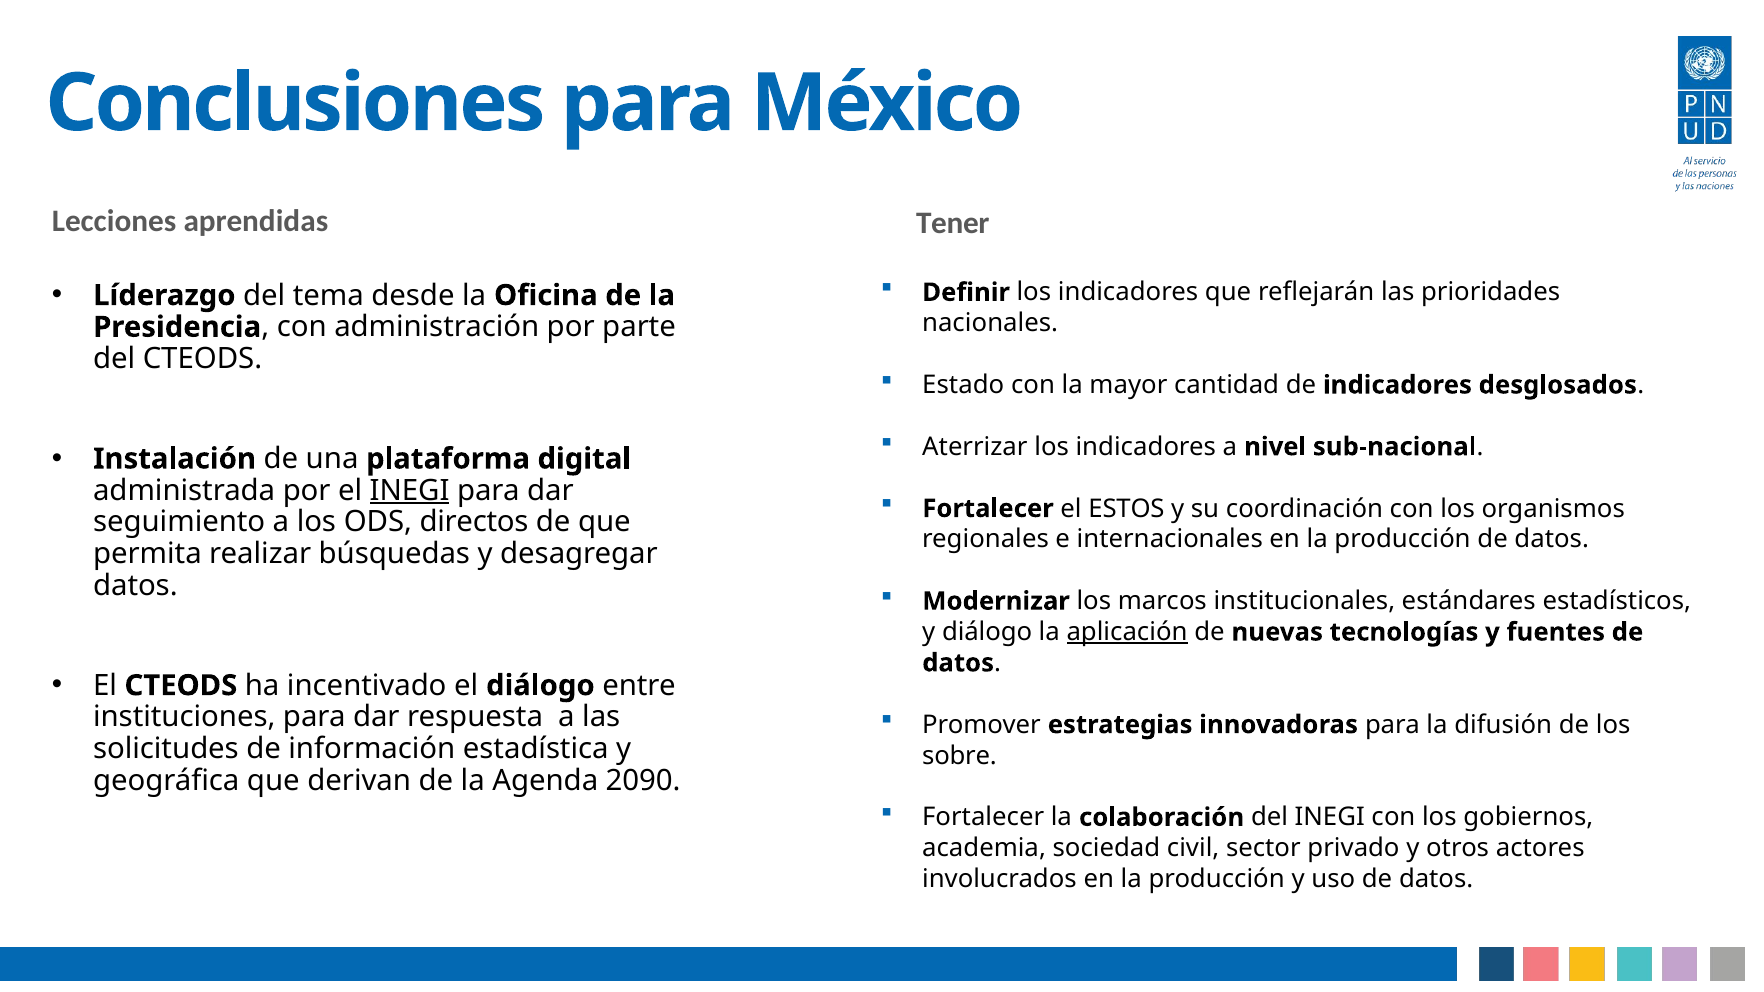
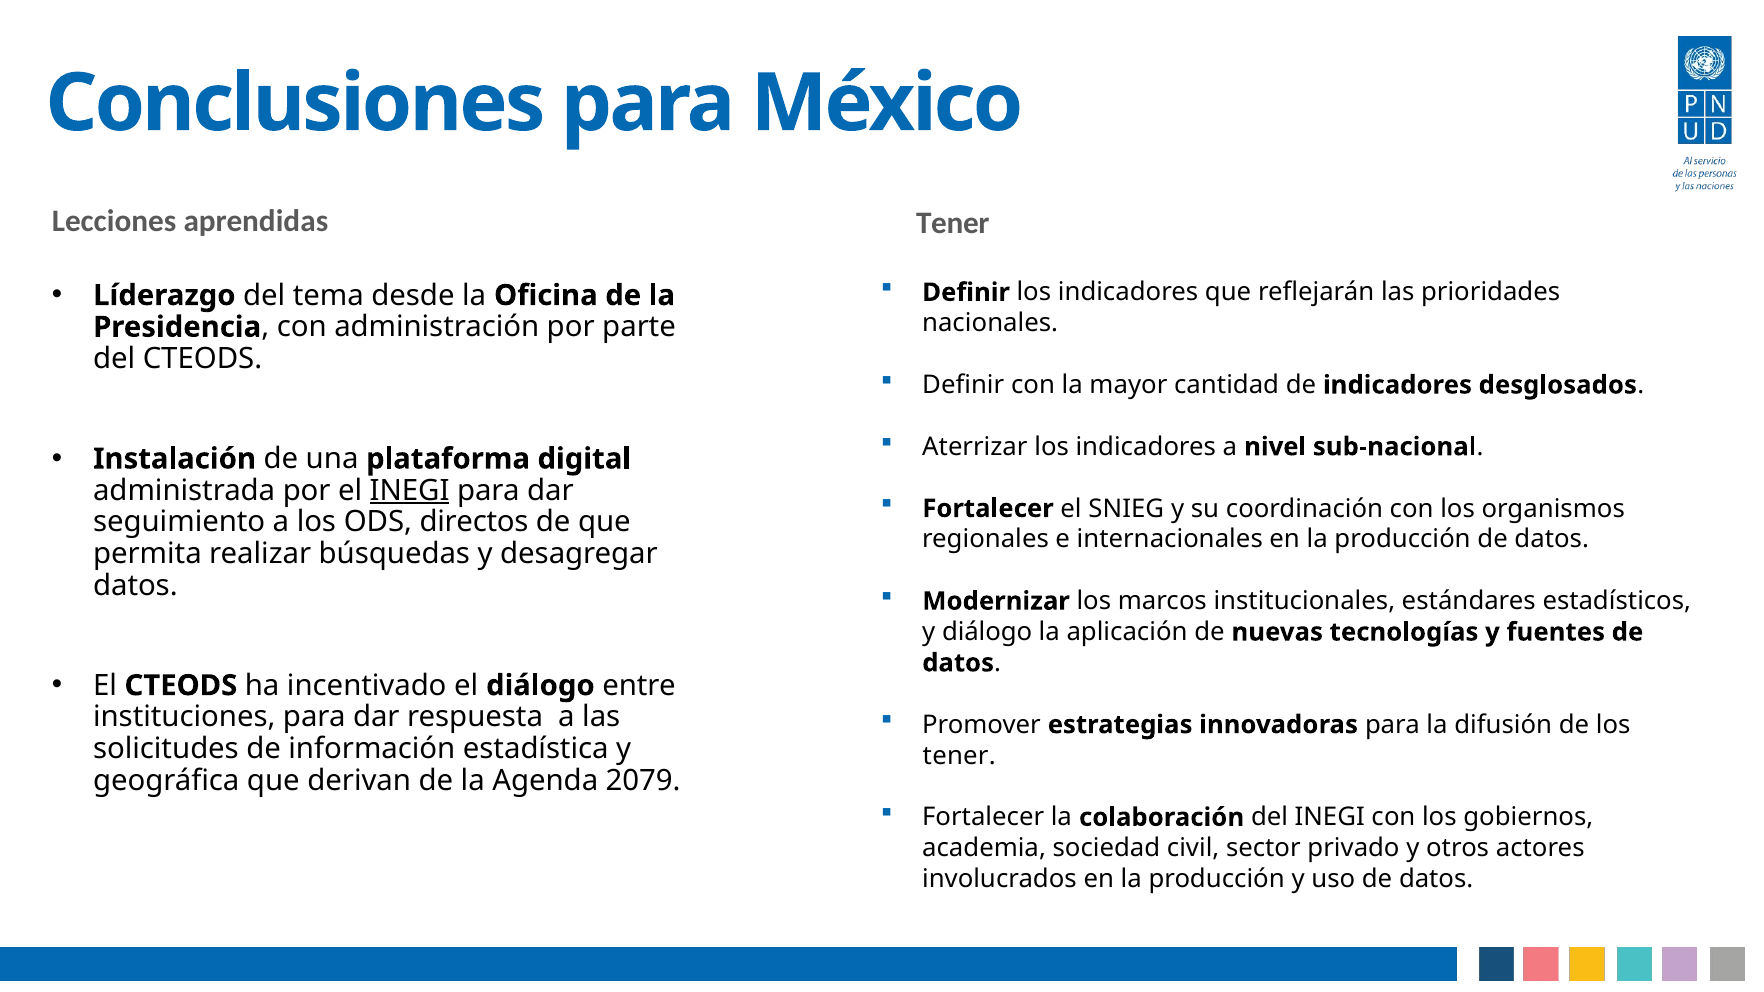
Estado: Estado -> Definir (963, 385)
ESTOS: ESTOS -> SNIEG (1126, 509)
aplicación underline: present -> none (1127, 632)
sobre: sobre -> tener (959, 756)
2090: 2090 -> 2079 (643, 781)
